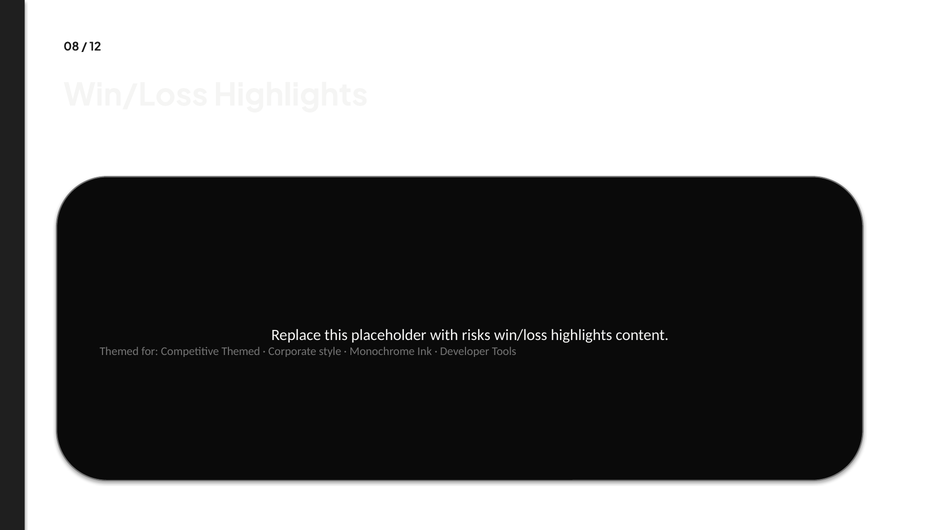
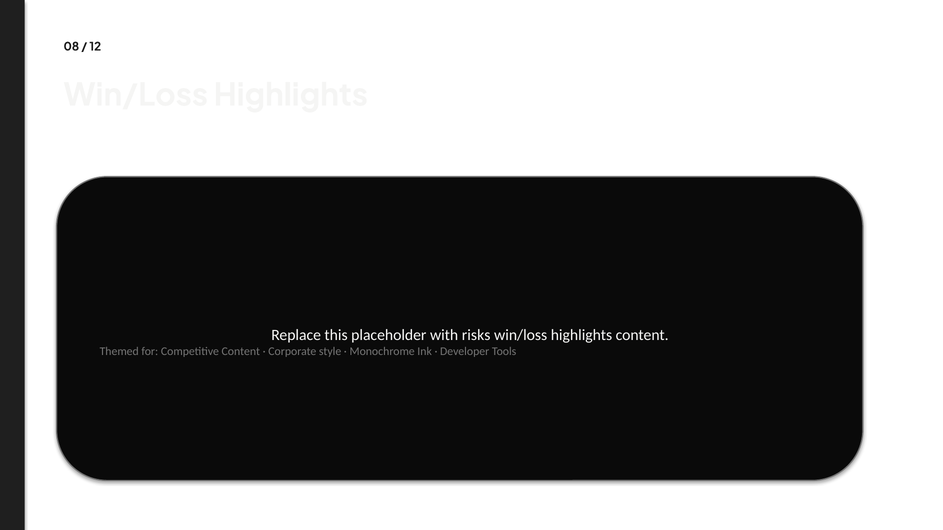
Competitive Themed: Themed -> Content (241, 351)
